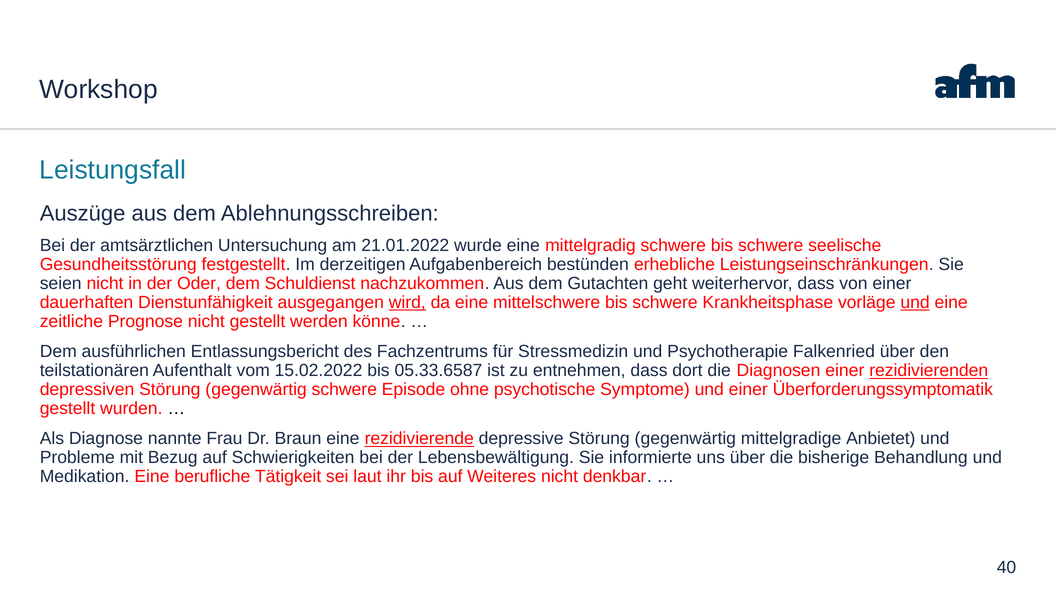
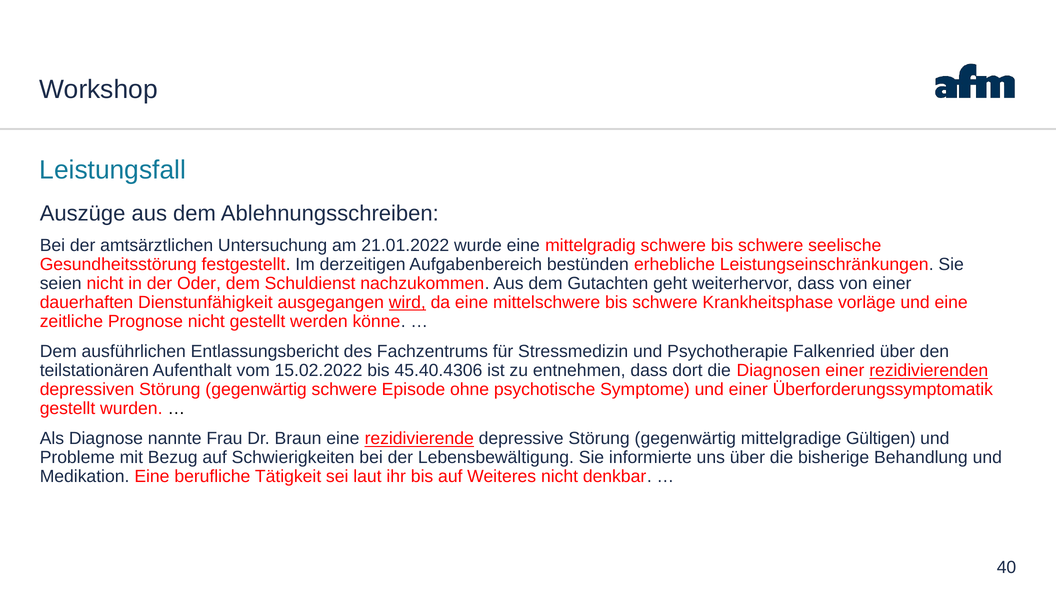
und underline: present -> none (915, 303)
05.33.6587: 05.33.6587 -> 45.40.4306 (438, 371)
Anbietet: Anbietet -> Gültigen (881, 439)
